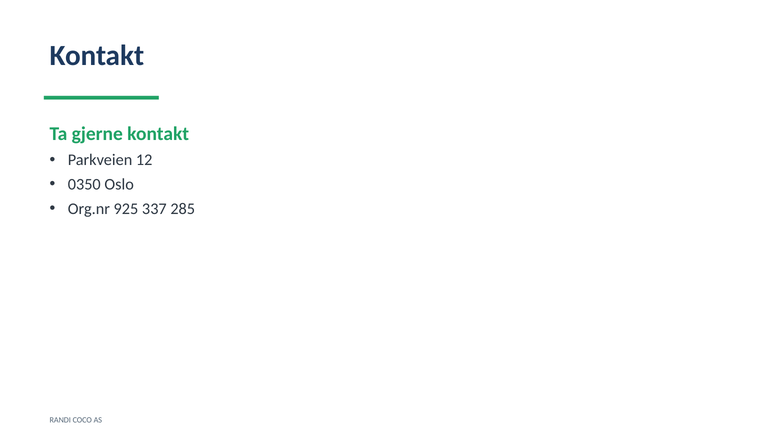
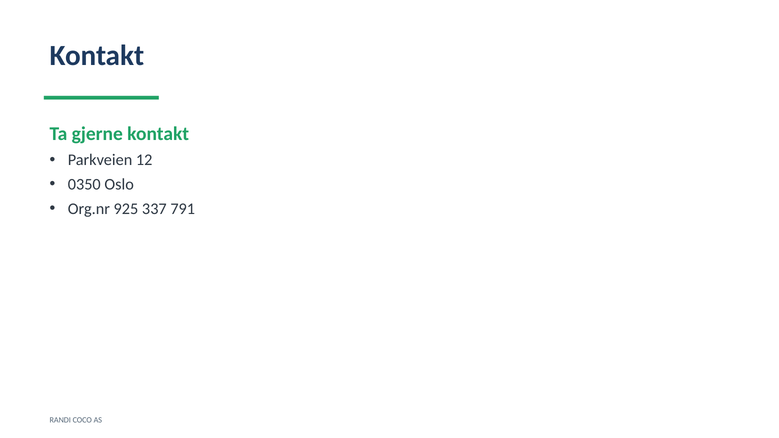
285: 285 -> 791 (183, 209)
